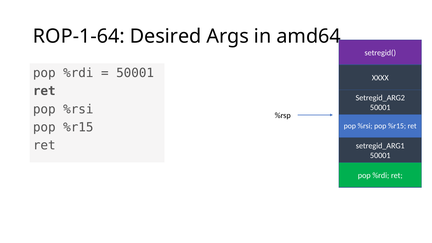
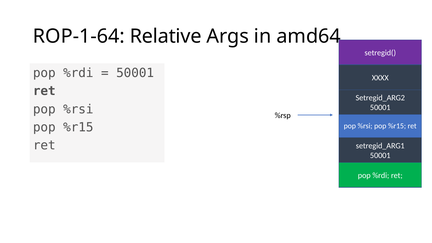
Desired: Desired -> Relative (166, 36)
